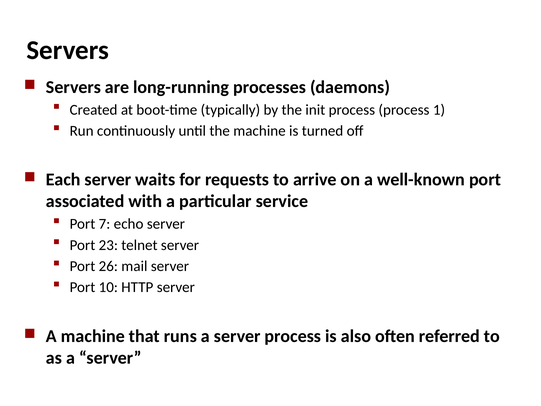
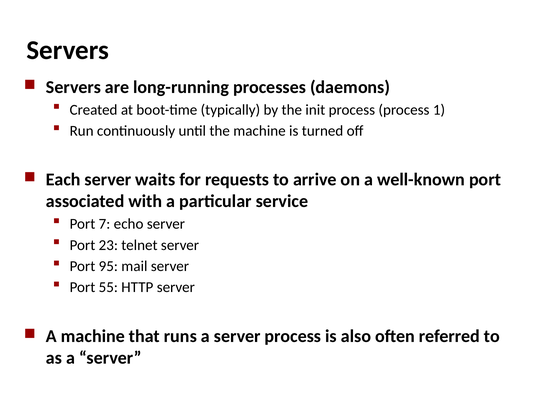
26: 26 -> 95 (108, 266)
10: 10 -> 55 (108, 287)
